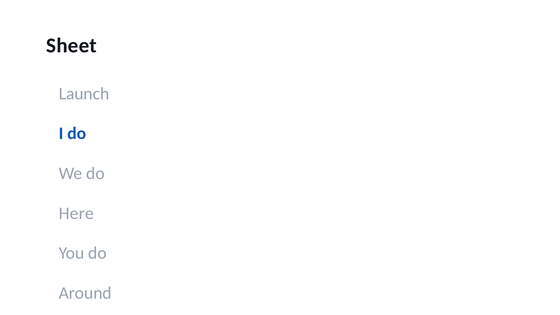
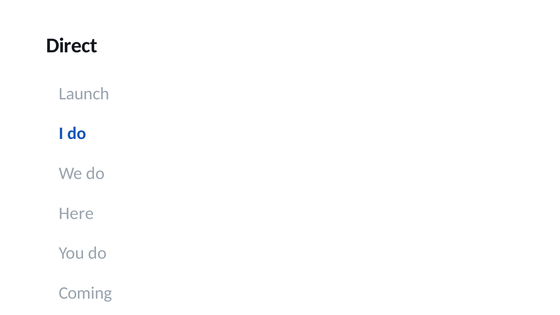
Sheet: Sheet -> Direct (72, 46)
Around: Around -> Coming (85, 293)
